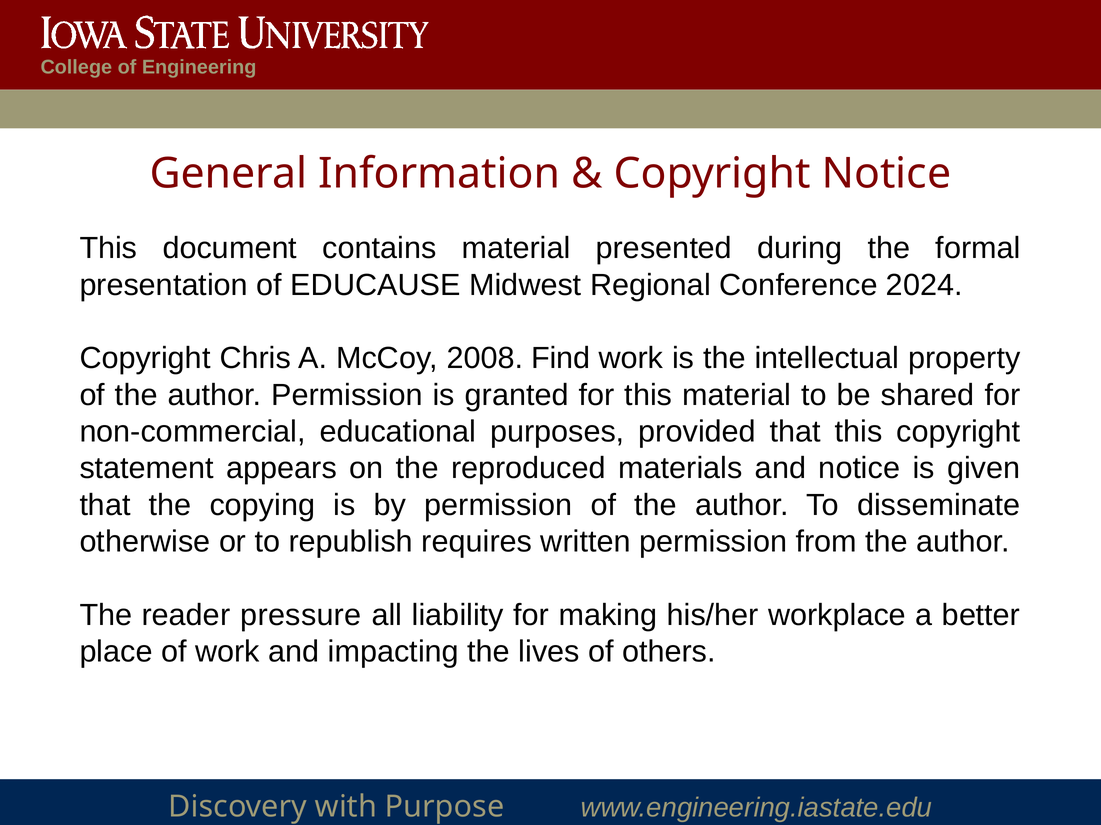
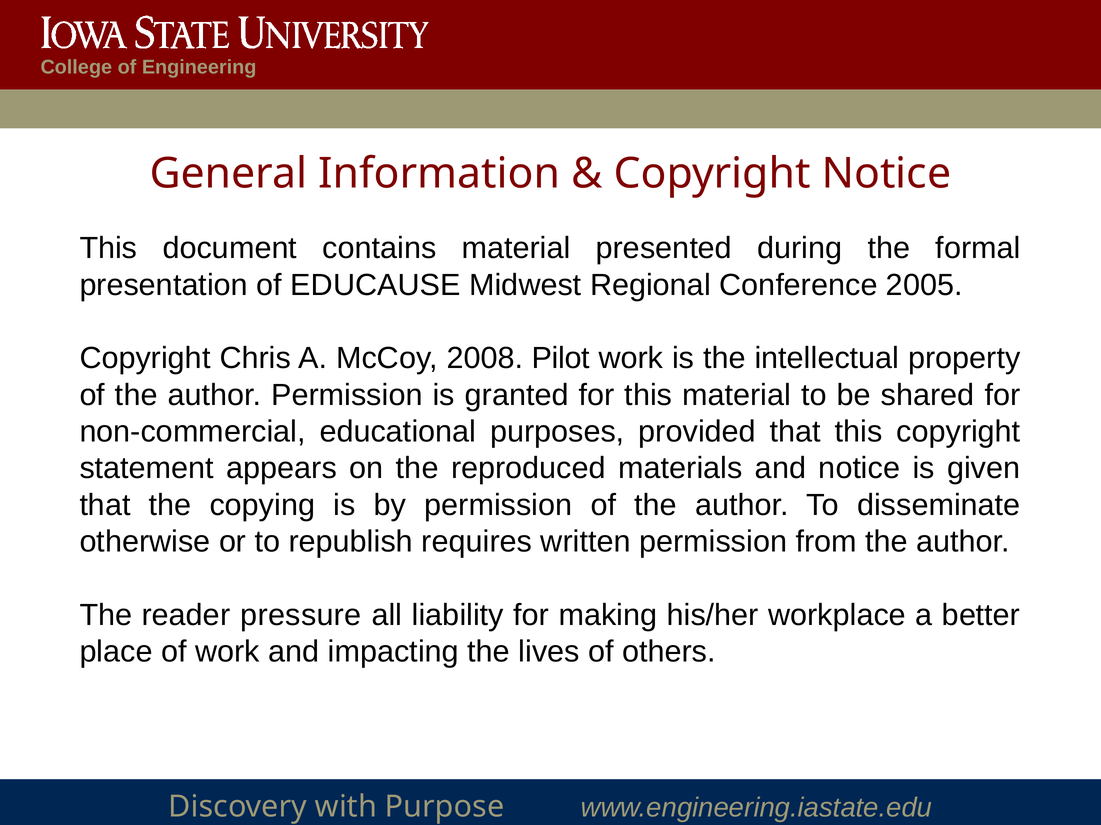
2024: 2024 -> 2005 (924, 285)
Find: Find -> Pilot (561, 359)
